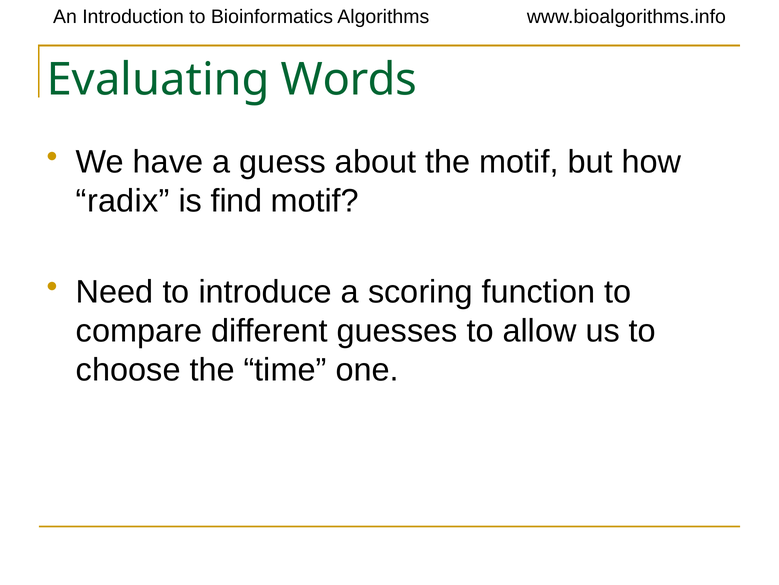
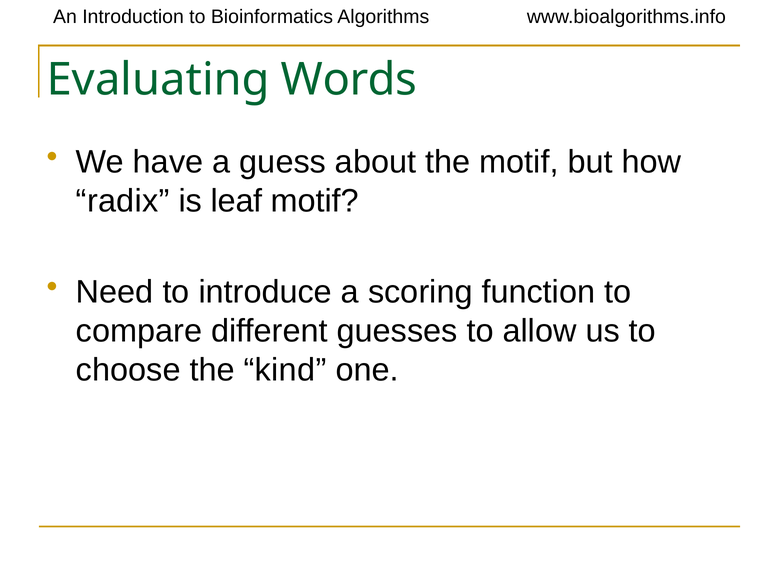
find: find -> leaf (237, 201)
time: time -> kind (285, 370)
